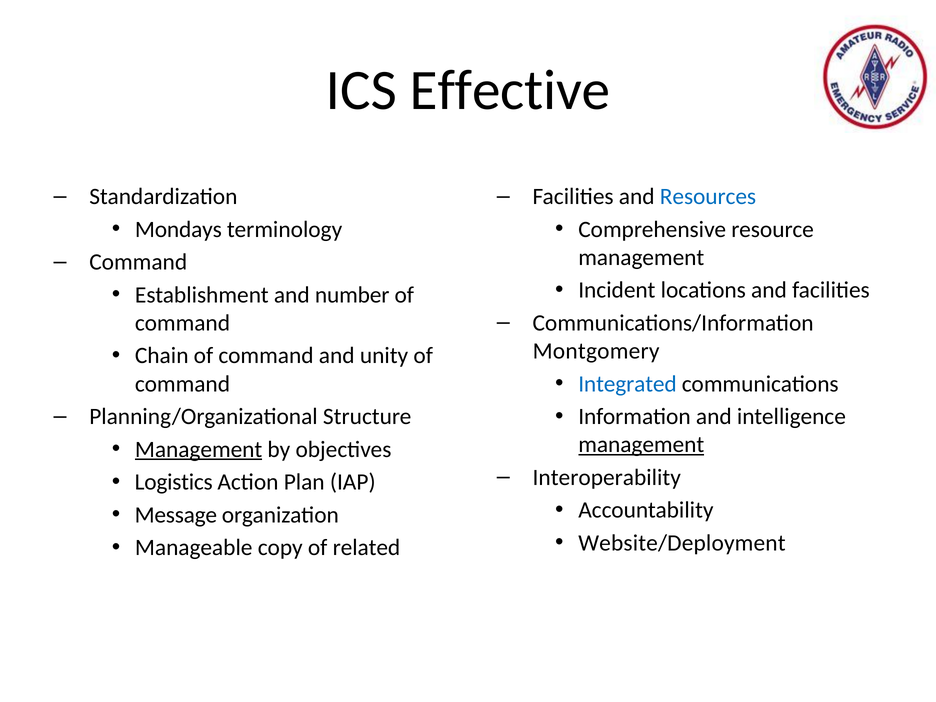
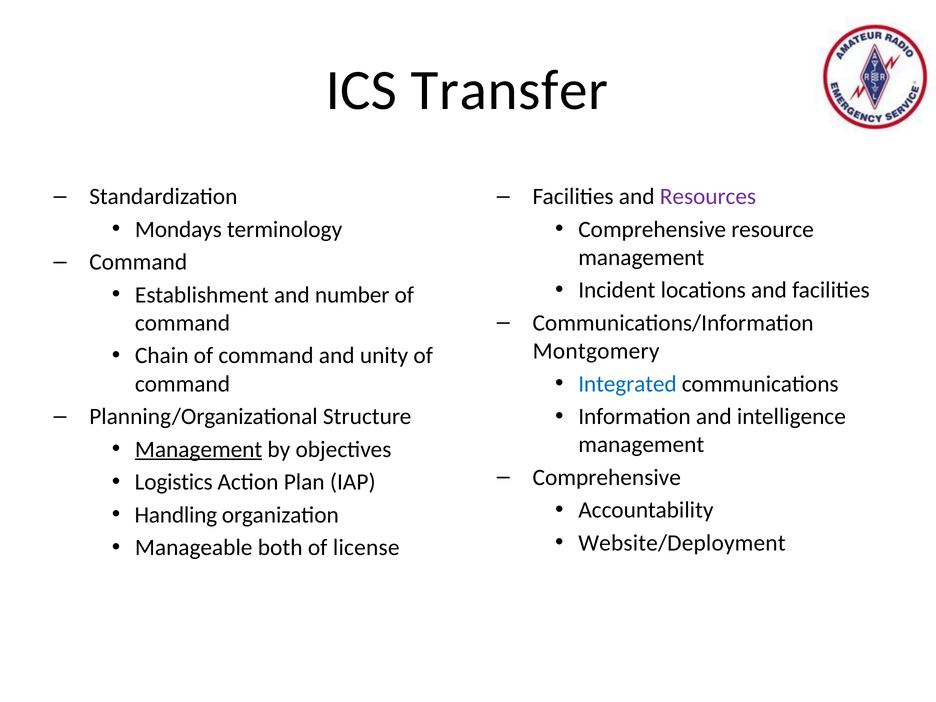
Effective: Effective -> Transfer (510, 91)
Resources colour: blue -> purple (708, 197)
management underline: present -> none (641, 445)
Interoperability: Interoperability -> Comprehensive (607, 477)
Message: Message -> Handling (176, 515)
copy: copy -> both (280, 548)
related: related -> license (366, 548)
